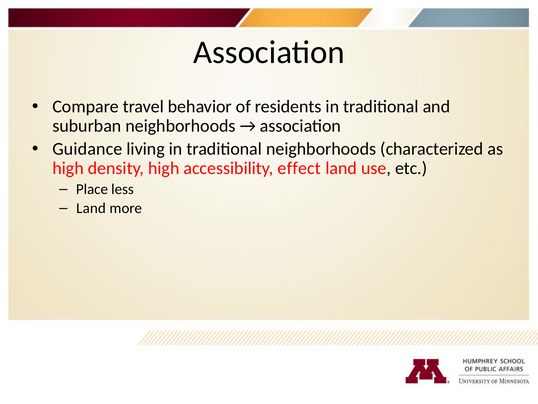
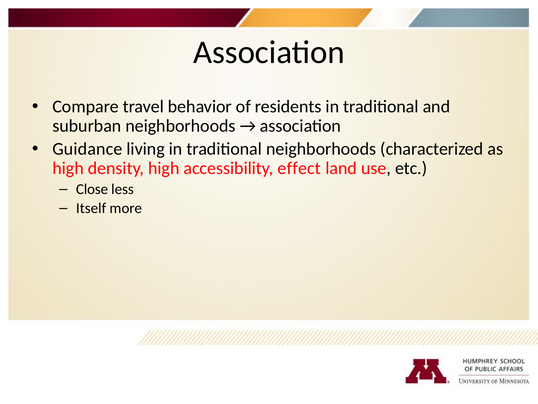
Place: Place -> Close (92, 189)
Land: Land -> Itself (91, 208)
